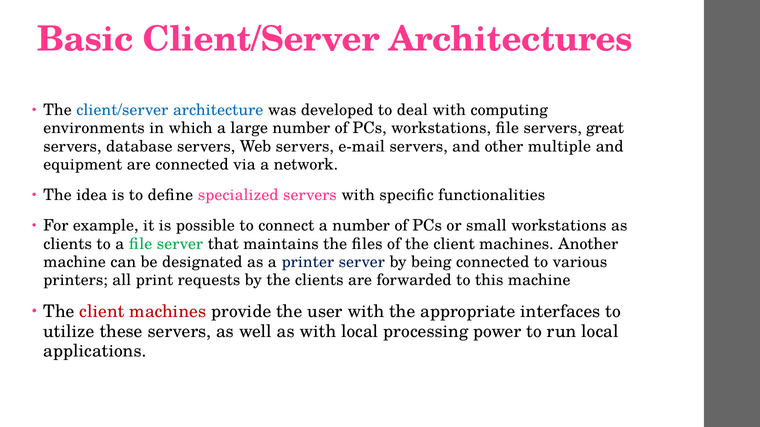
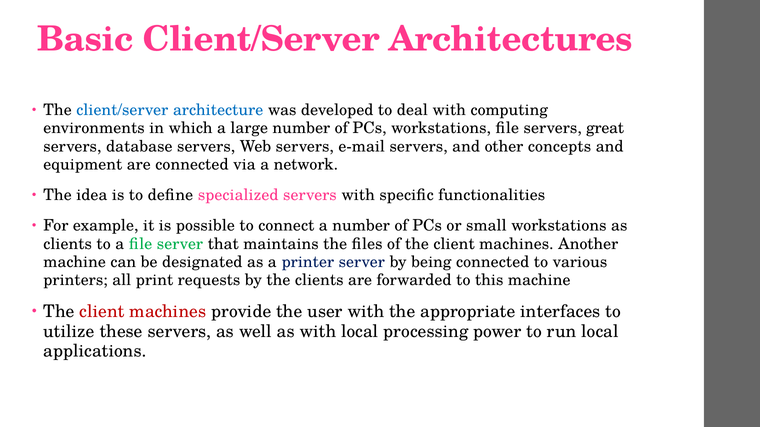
multiple: multiple -> concepts (559, 146)
